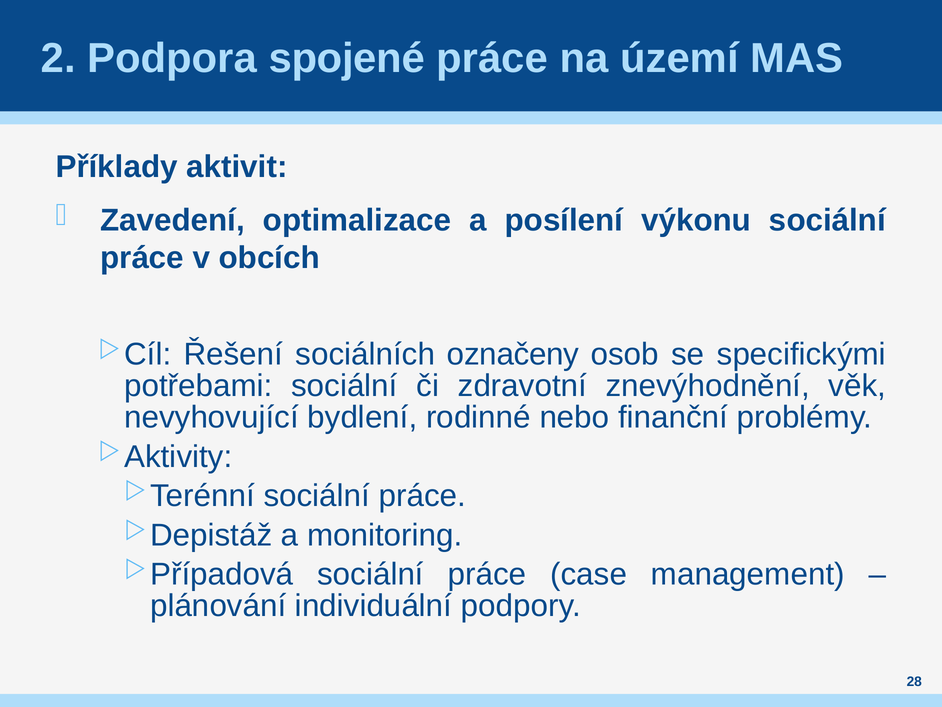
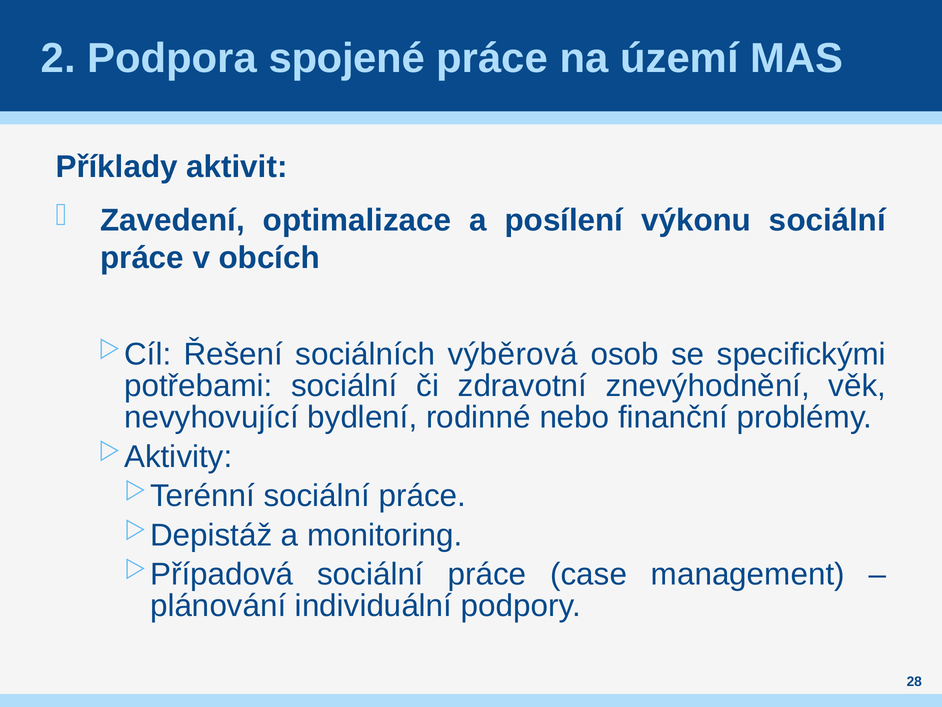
označeny: označeny -> výběrová (513, 354)
